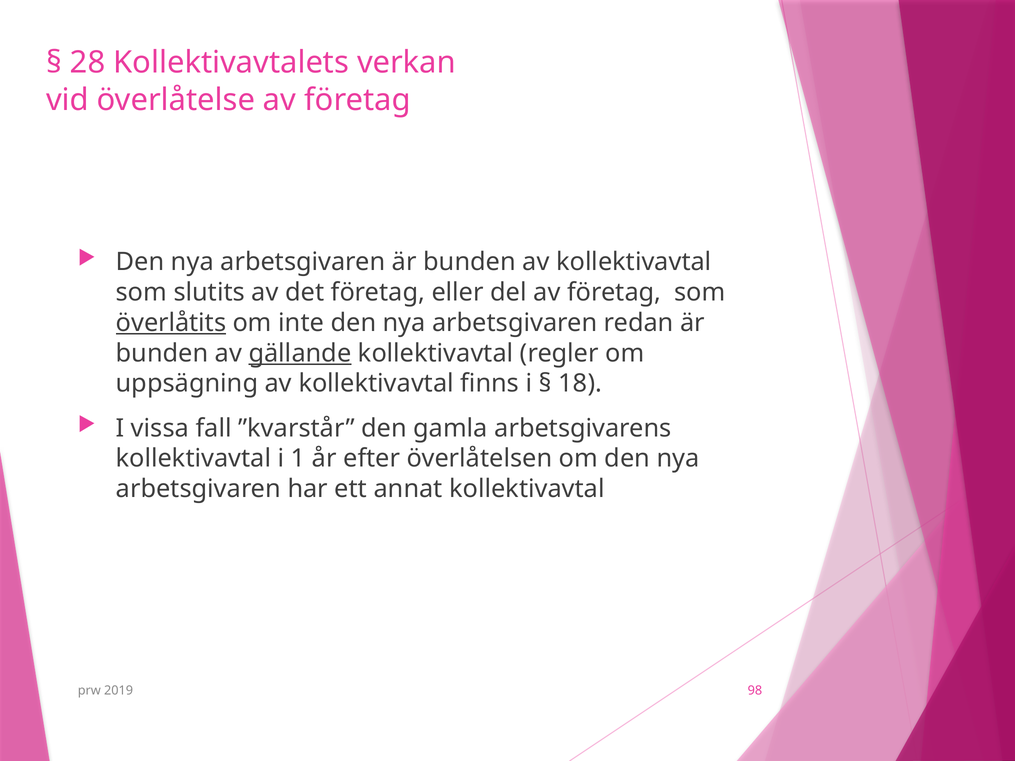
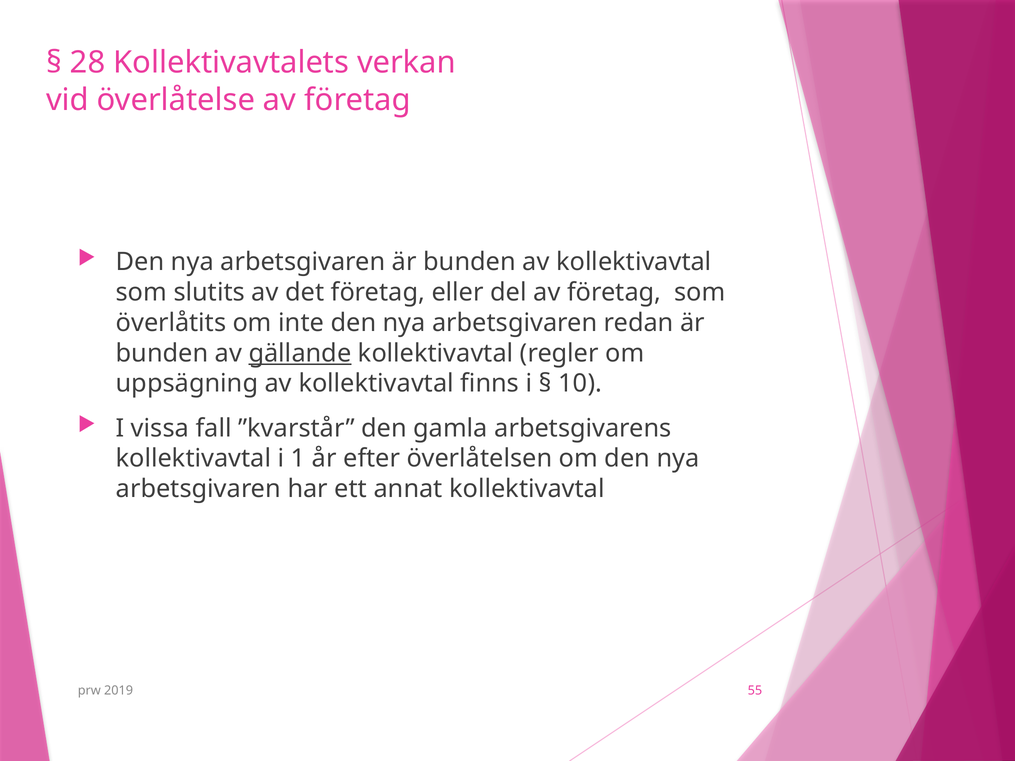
överlåtits underline: present -> none (171, 323)
18: 18 -> 10 (580, 384)
98: 98 -> 55 (755, 691)
